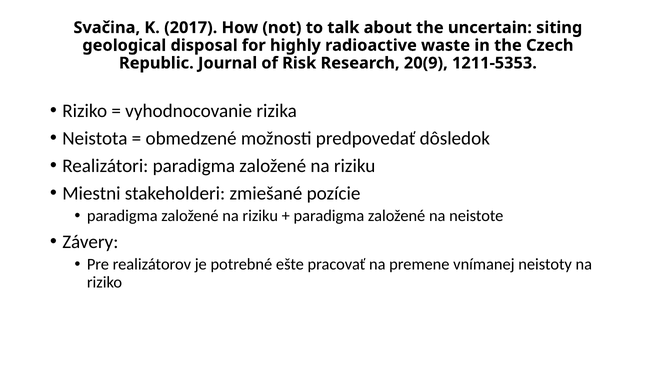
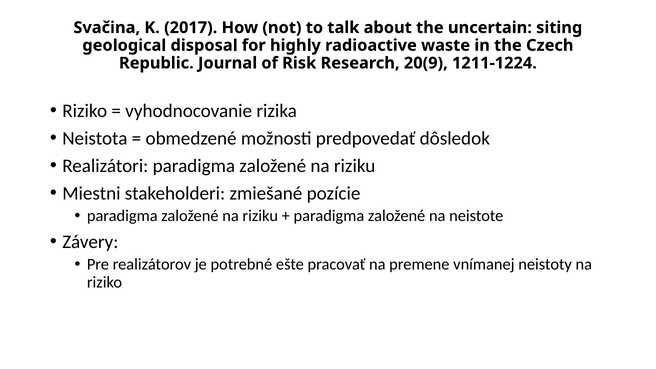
1211-5353: 1211-5353 -> 1211-1224 (494, 63)
